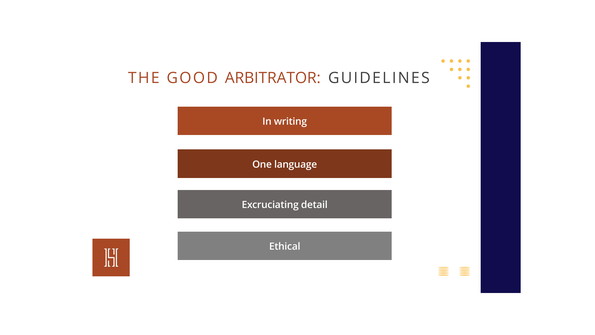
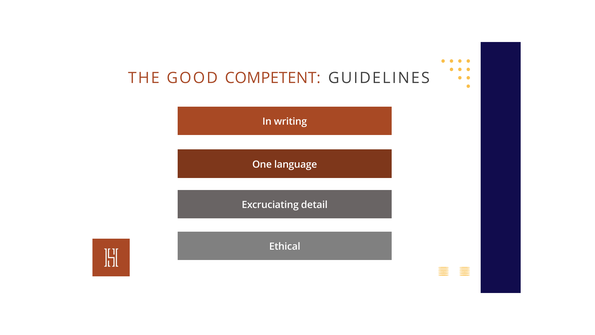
ARBITRATOR: ARBITRATOR -> COMPETENT (273, 78)
